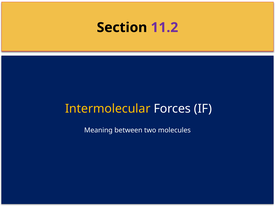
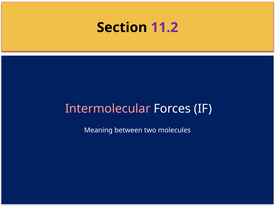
Intermolecular colour: yellow -> pink (108, 109)
